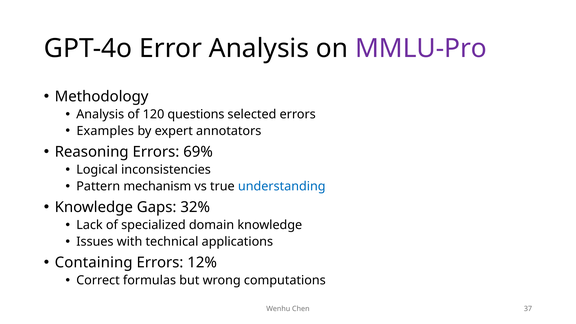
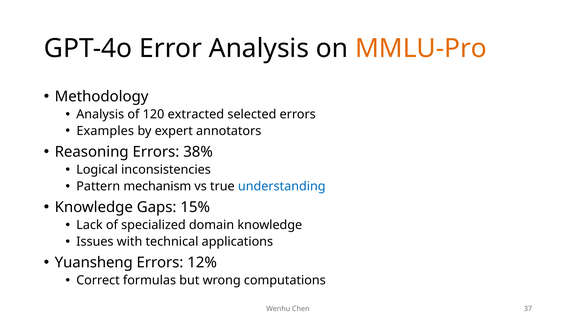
MMLU-Pro colour: purple -> orange (421, 48)
questions: questions -> extracted (196, 114)
69%: 69% -> 38% (198, 152)
32%: 32% -> 15% (195, 207)
Containing: Containing -> Yuansheng (94, 263)
